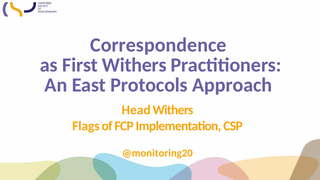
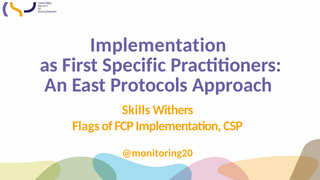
Correspondence: Correspondence -> Implementation (158, 45)
First Withers: Withers -> Specific (134, 65)
Head: Head -> Skills (136, 110)
